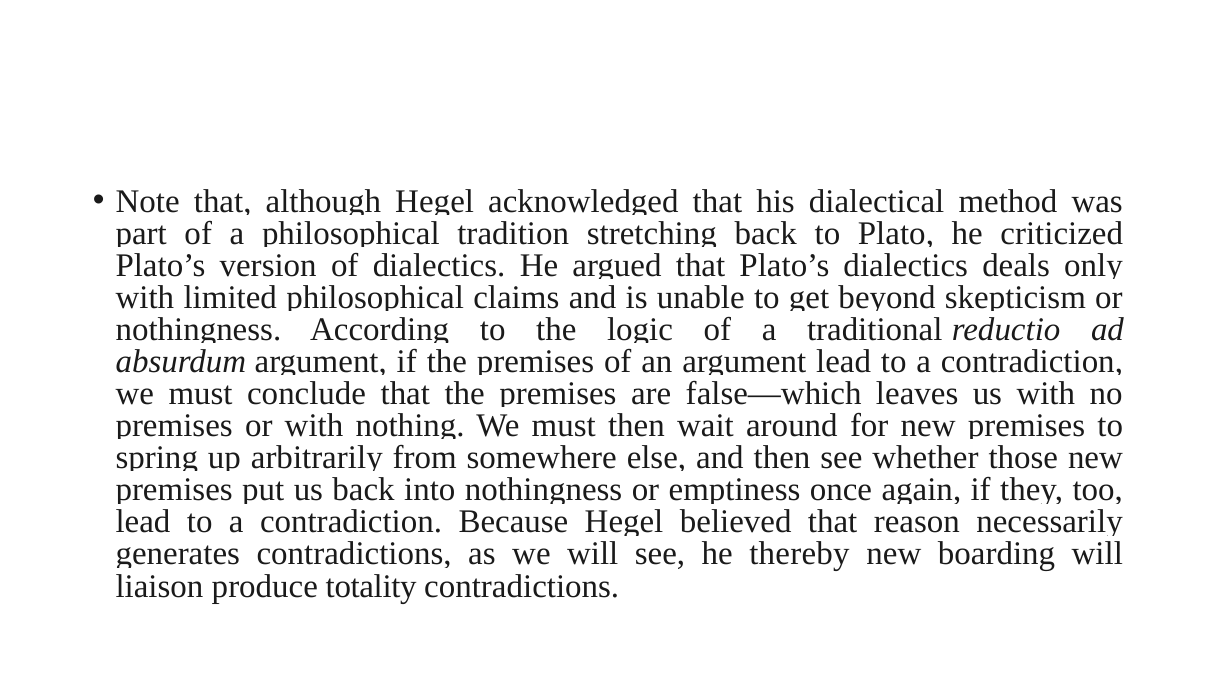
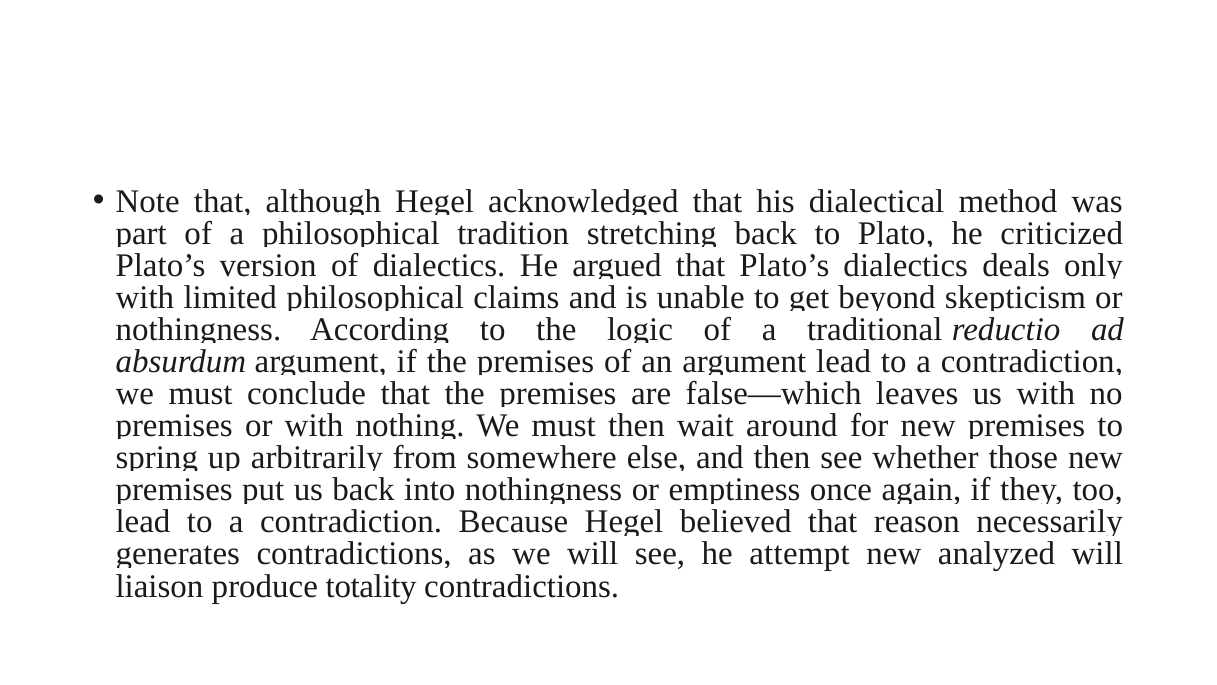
thereby: thereby -> attempt (799, 554)
boarding: boarding -> analyzed (997, 554)
